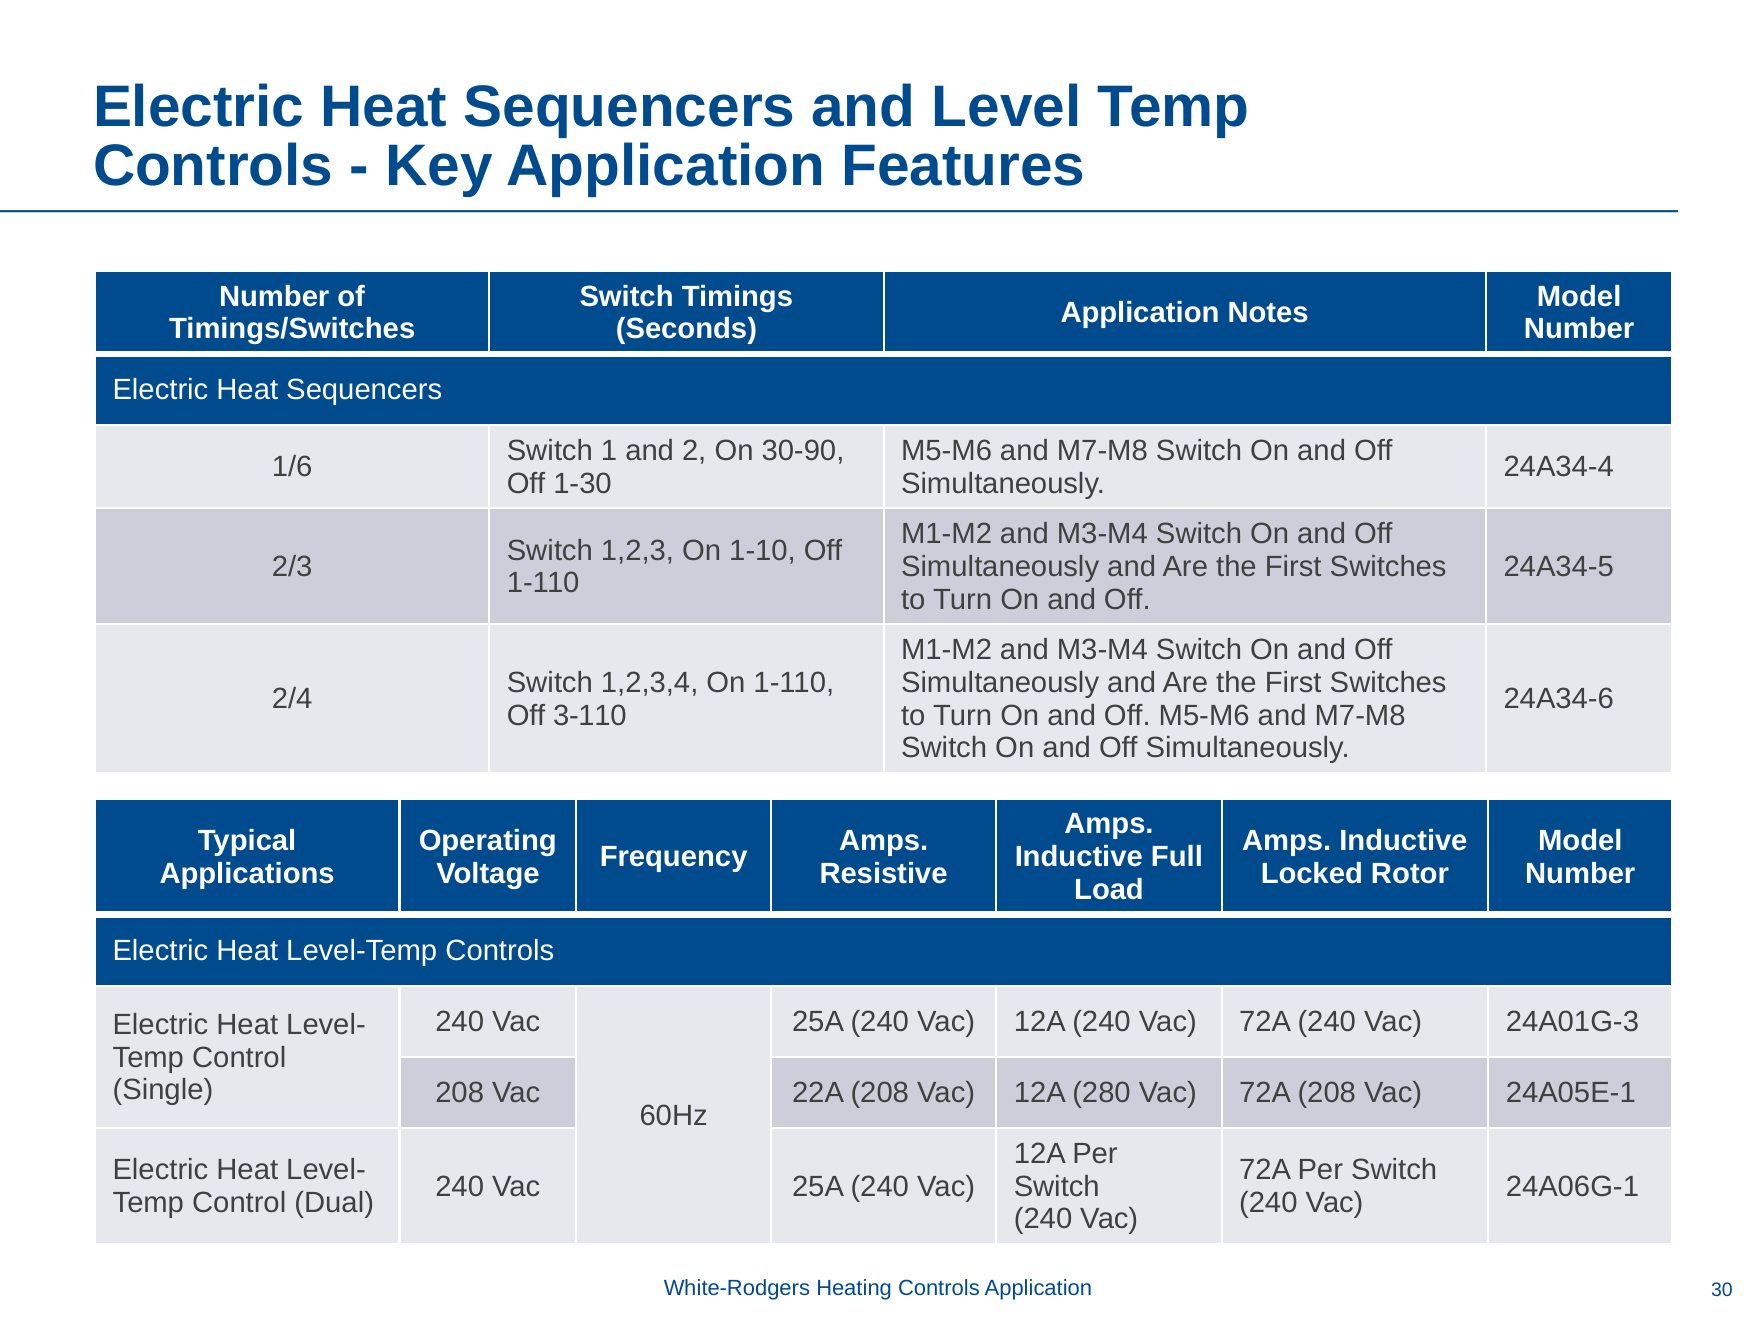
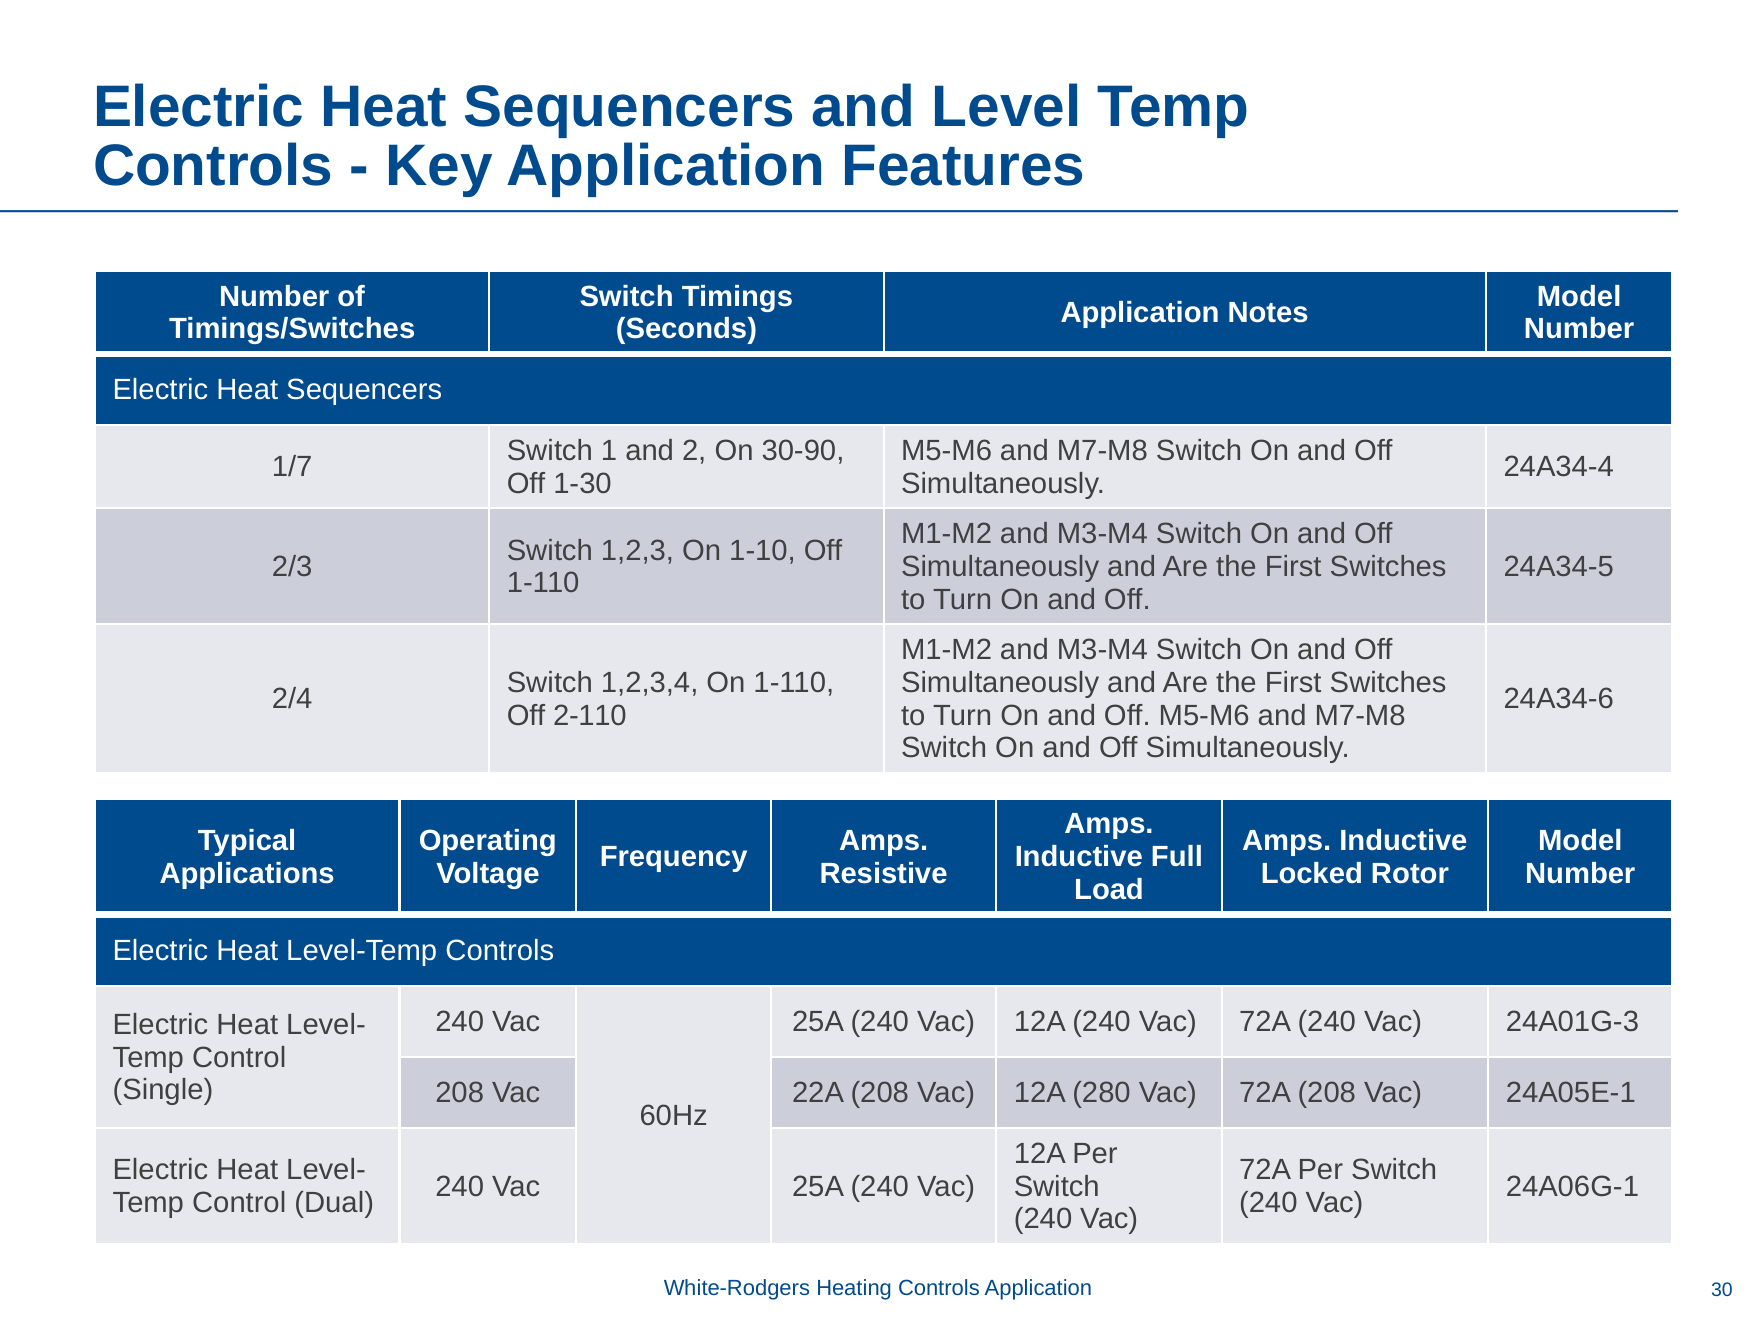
1/6: 1/6 -> 1/7 (292, 467)
3-110: 3-110 -> 2-110 (590, 715)
